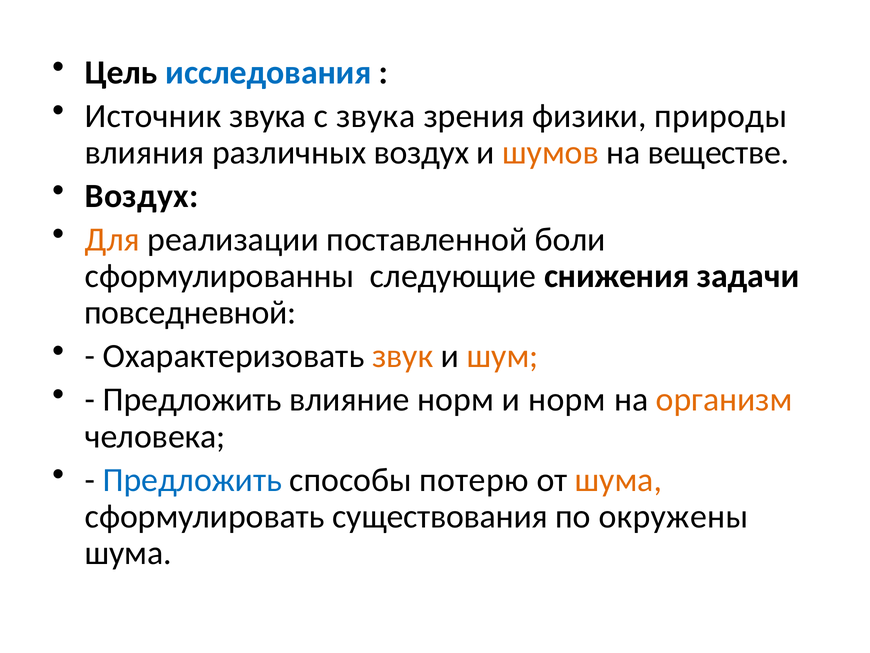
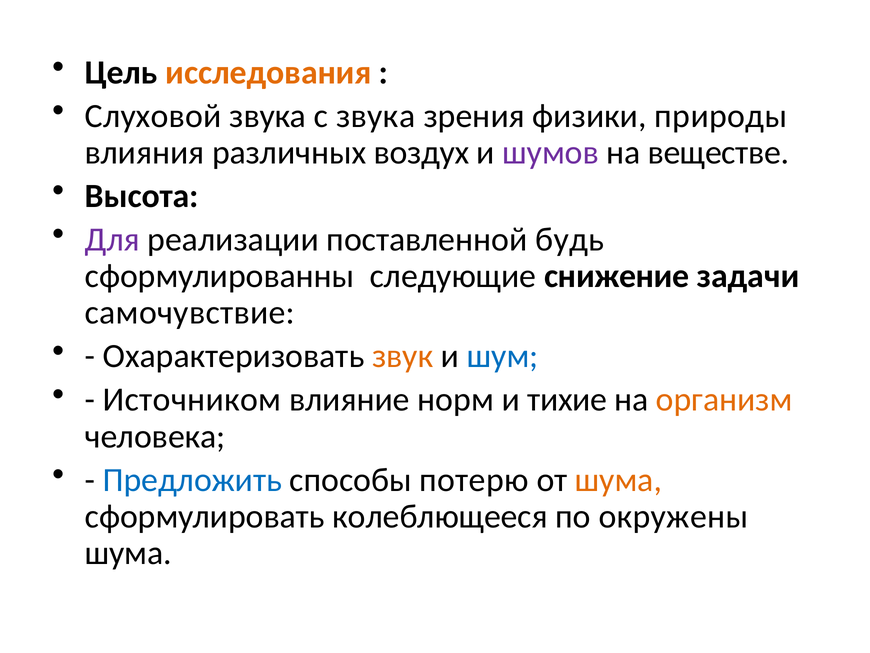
исследования colour: blue -> orange (268, 72)
Источник: Источник -> Слуховой (153, 116)
шумов colour: orange -> purple (551, 152)
Воздух: Воздух -> Высота (142, 196)
Для colour: orange -> purple (112, 239)
боли: боли -> будь (570, 239)
снижения: снижения -> снижение (617, 276)
повседневной: повседневной -> самочувствие (190, 313)
шум colour: orange -> blue (503, 356)
Предложить: Предложить -> Источником (192, 400)
и норм: норм -> тихие (567, 400)
существования: существования -> колеблющееся (440, 516)
